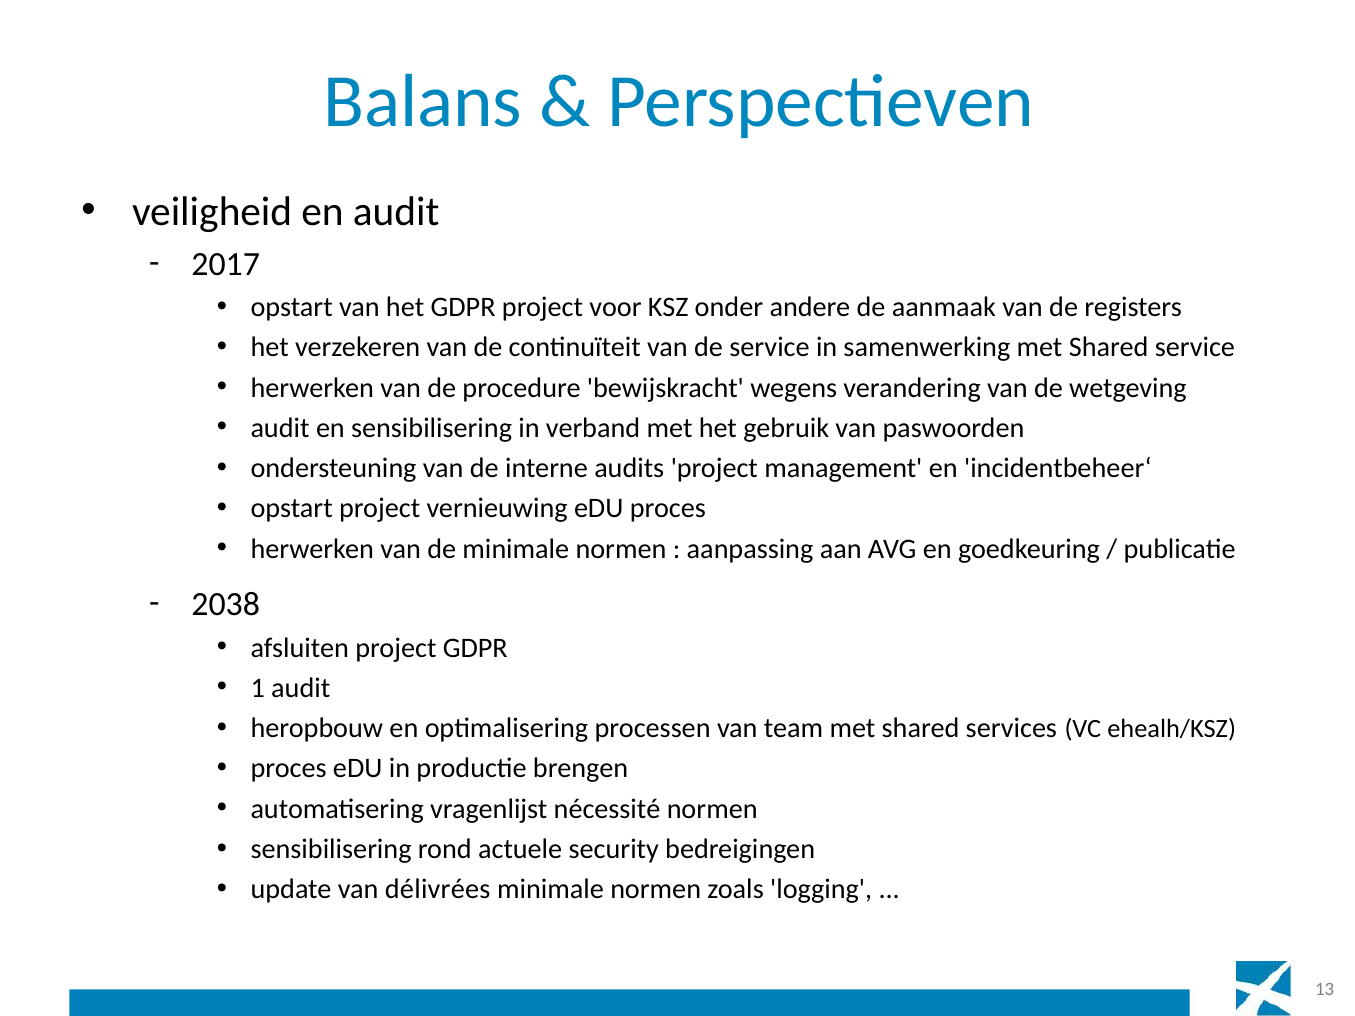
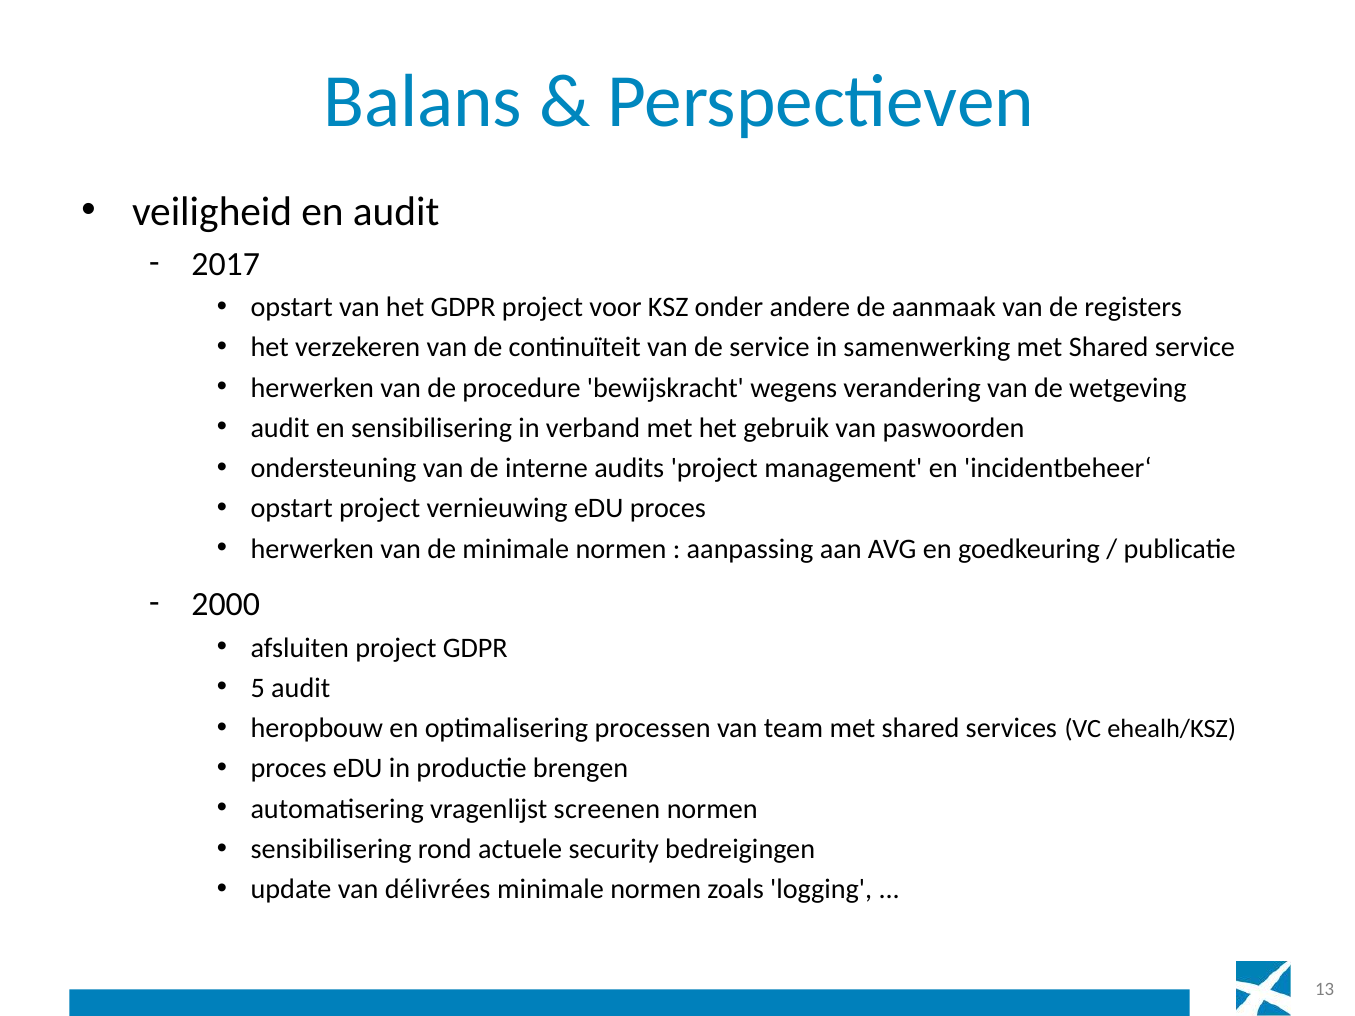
2038: 2038 -> 2000 (226, 605)
1: 1 -> 5 (258, 688)
nécessité: nécessité -> screenen (607, 809)
